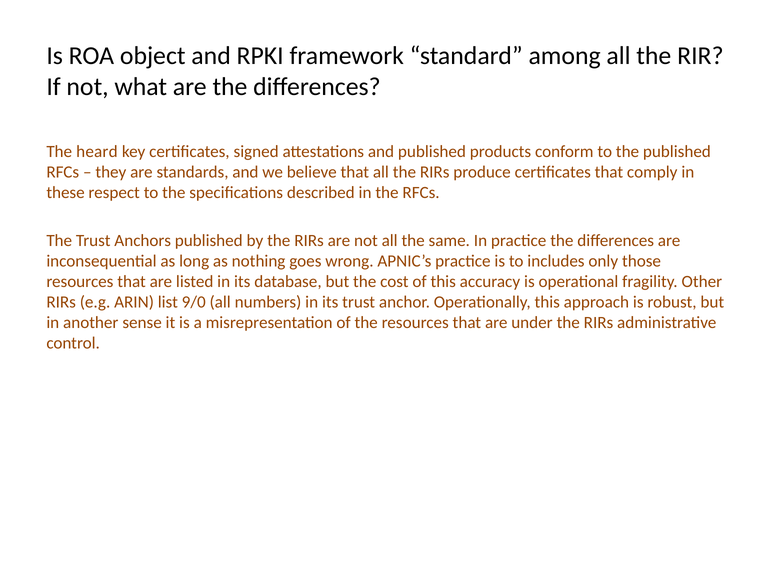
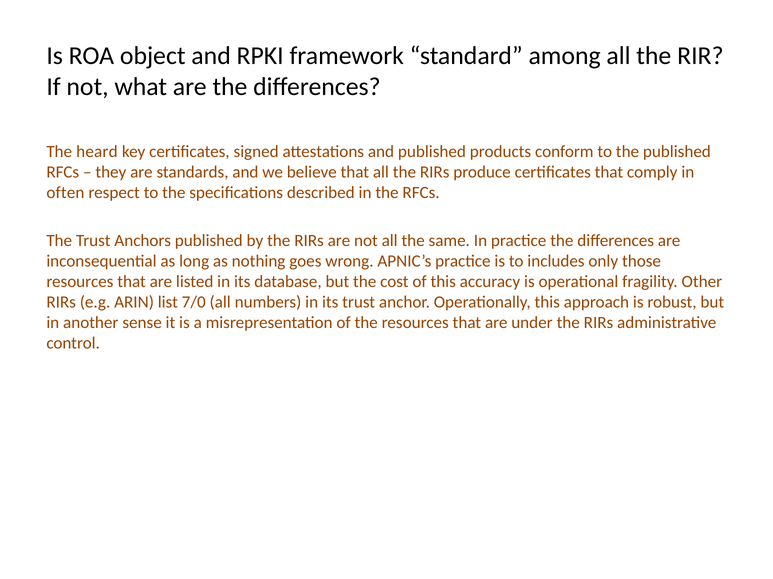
these: these -> often (65, 193)
9/0: 9/0 -> 7/0 (194, 302)
